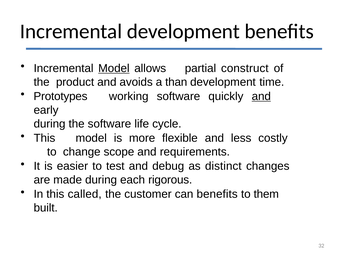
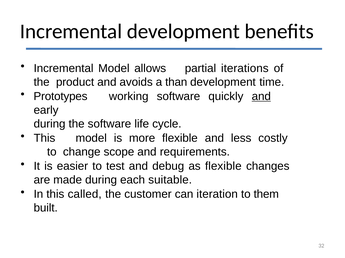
Model underline: present -> none (114, 69)
construct: construct -> iterations (245, 69)
as distinct: distinct -> flexible (223, 167)
rigorous: rigorous -> suitable (170, 180)
can benefits: benefits -> iteration (217, 195)
